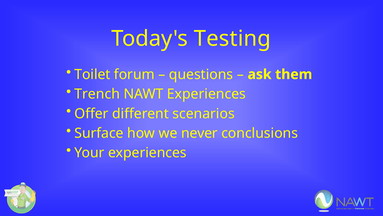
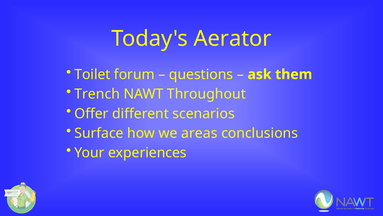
Testing: Testing -> Aerator (233, 39)
NAWT Experiences: Experiences -> Throughout (206, 94)
never: never -> areas (199, 133)
